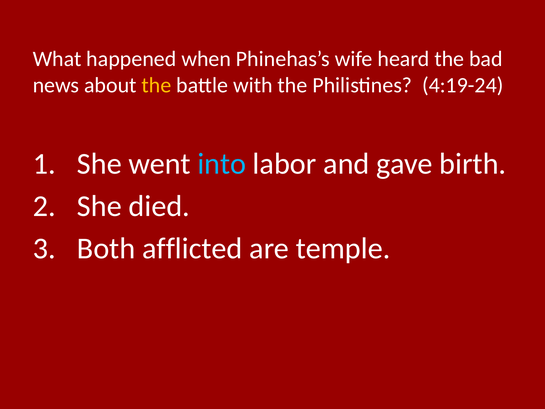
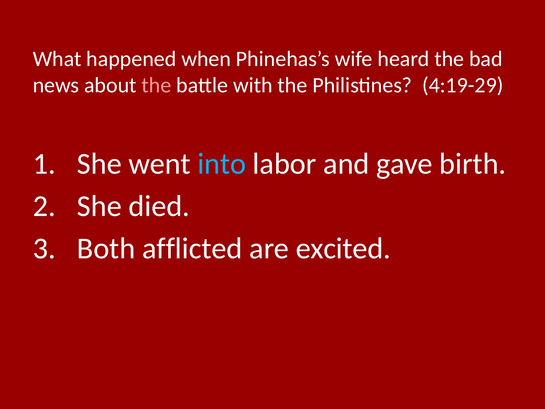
the colour: yellow -> pink (156, 85)
4:19-24: 4:19-24 -> 4:19-29 (463, 85)
temple: temple -> excited (343, 248)
